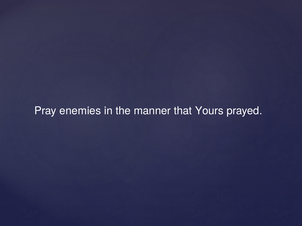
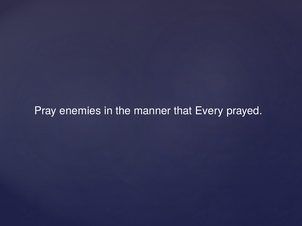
Yours: Yours -> Every (209, 111)
